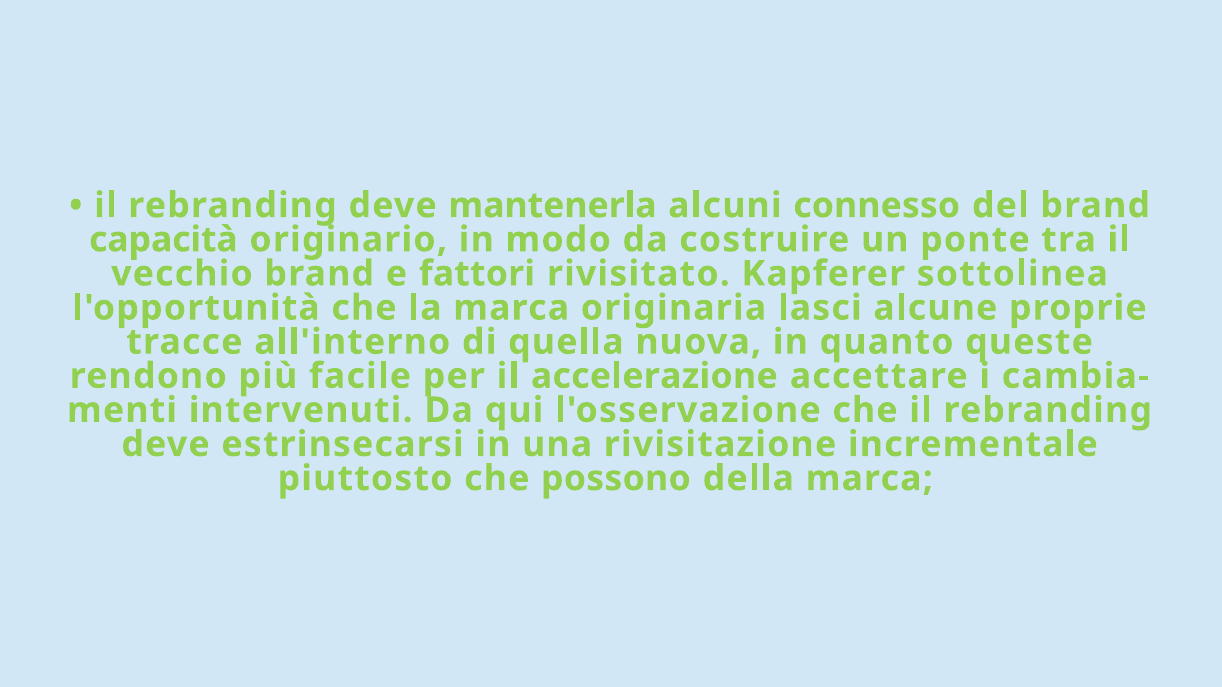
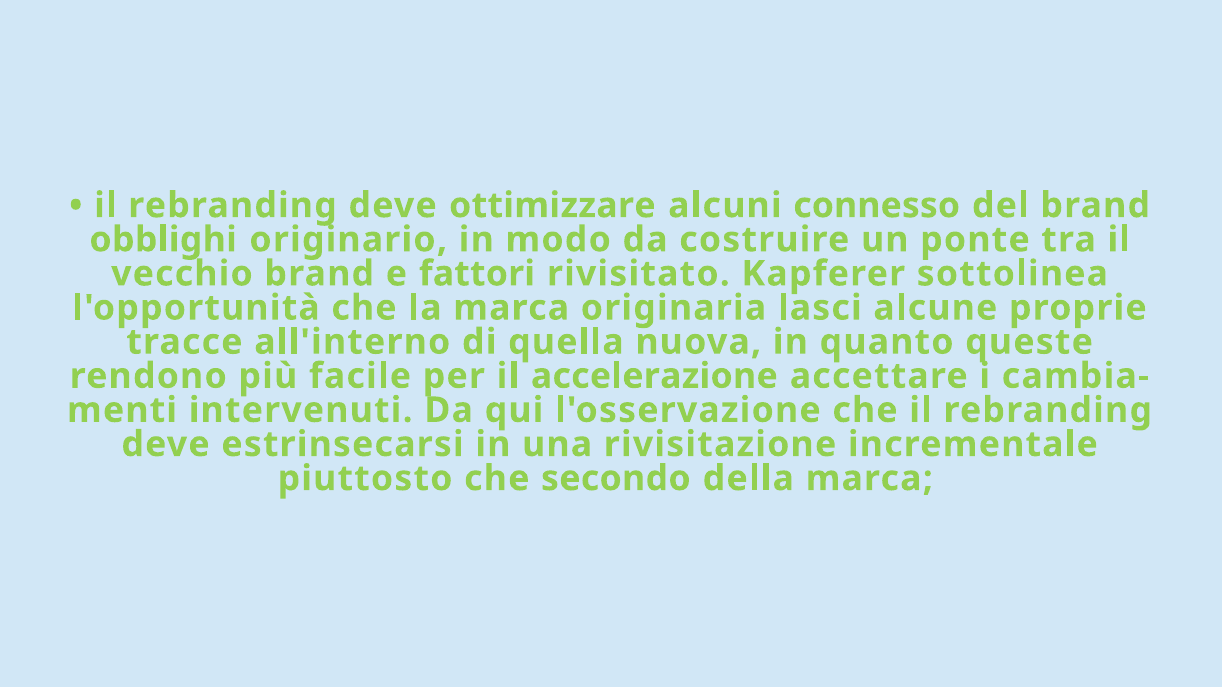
mantenerla: mantenerla -> ottimizzare (552, 206)
capacità: capacità -> obblighi (163, 240)
possono: possono -> secondo (616, 479)
